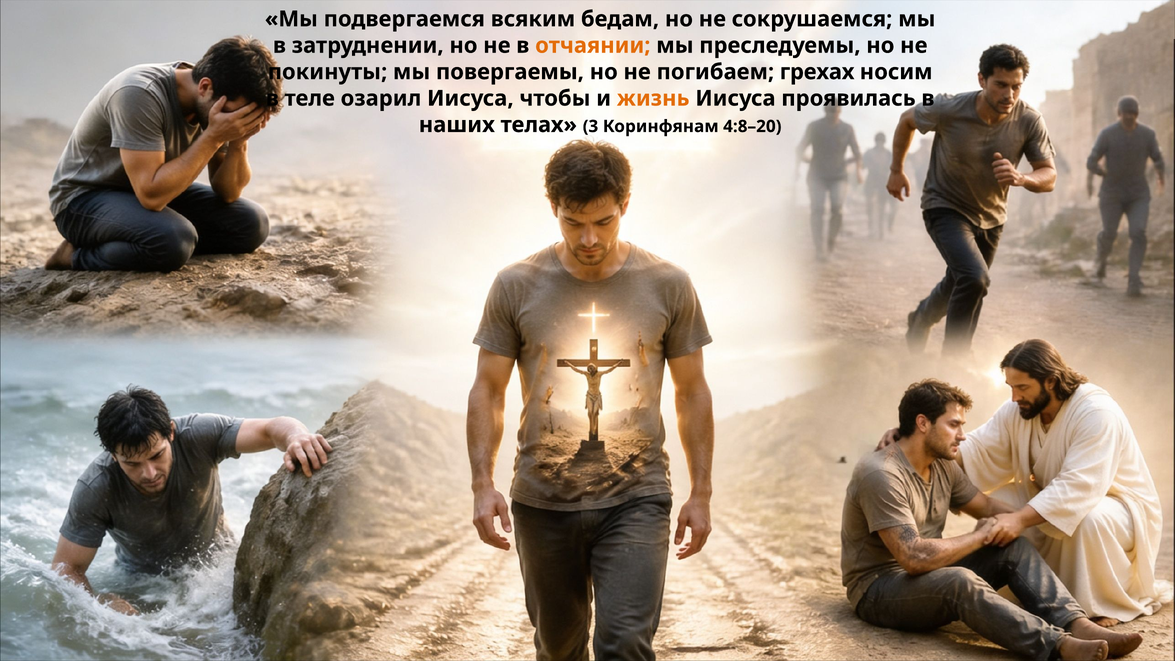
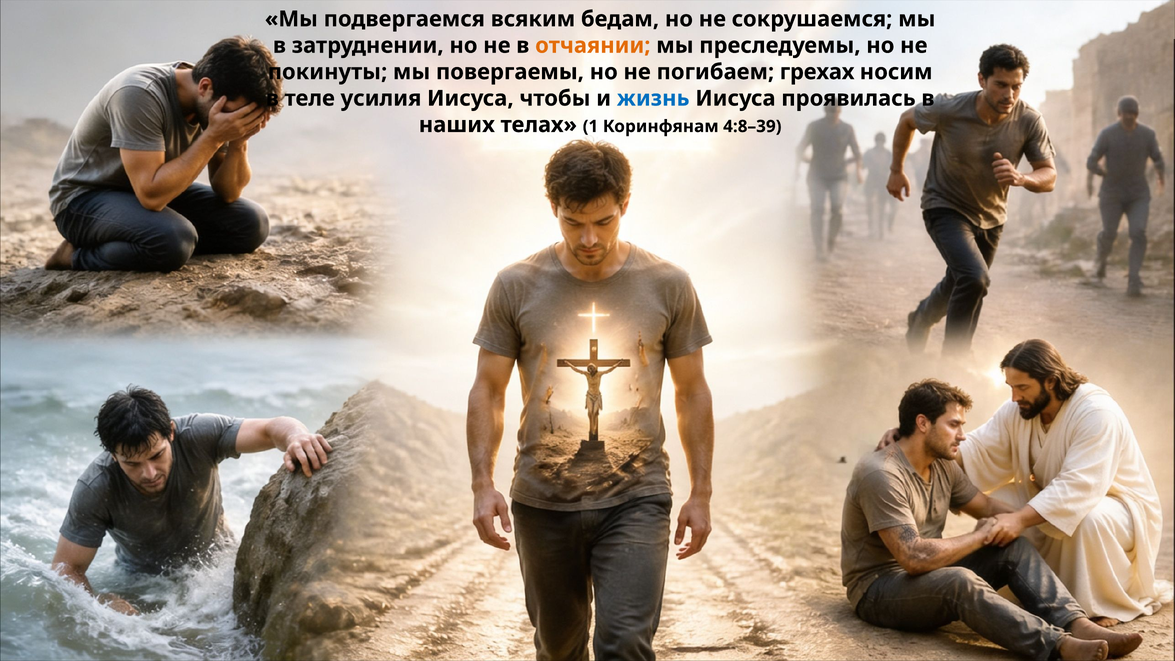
озарил: озарил -> усилия (381, 98)
жизнь colour: orange -> blue (653, 98)
3: 3 -> 1 (590, 126)
4:8–20: 4:8–20 -> 4:8–39 (752, 126)
